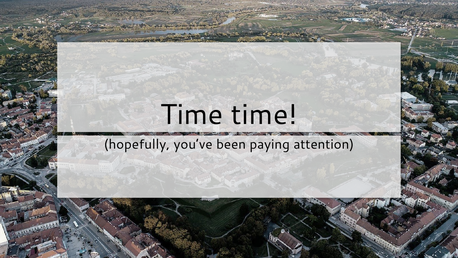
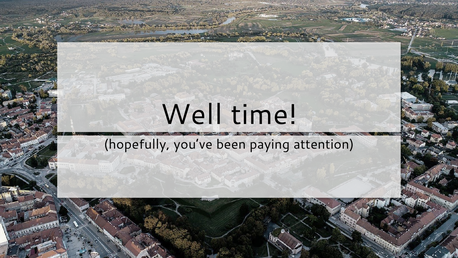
Time: Time -> Well (191, 114)
